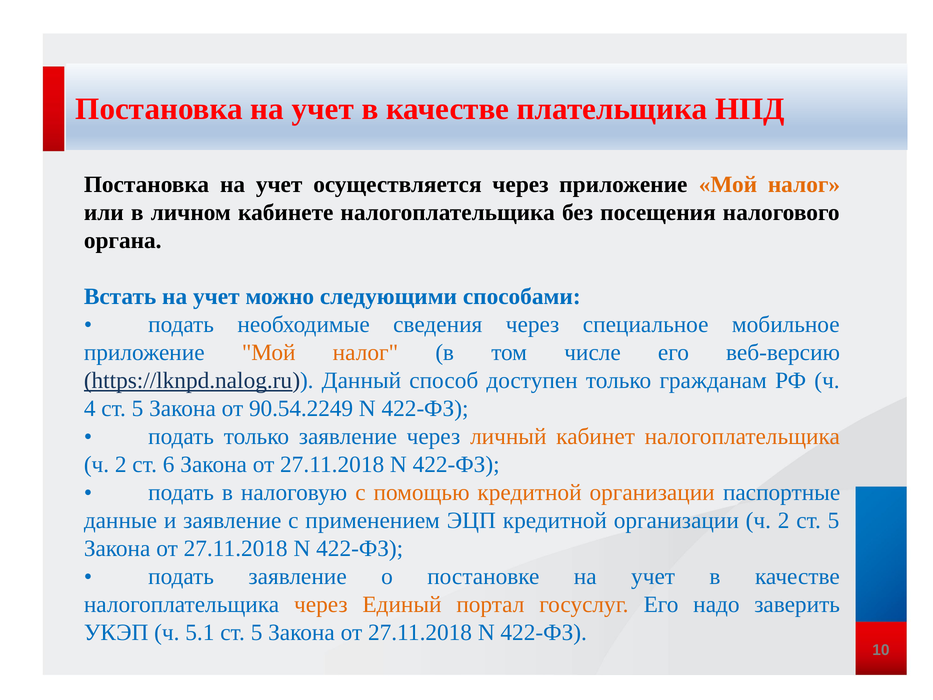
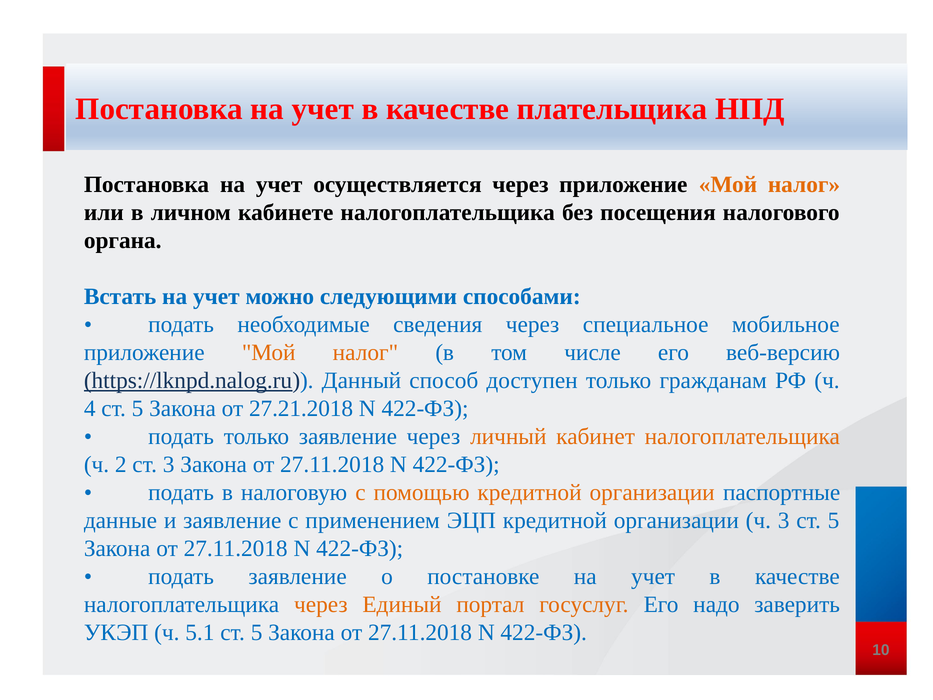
90.54.2249: 90.54.2249 -> 27.21.2018 (301, 408)
ст 6: 6 -> 3 (169, 464)
организации ч 2: 2 -> 3 (784, 520)
